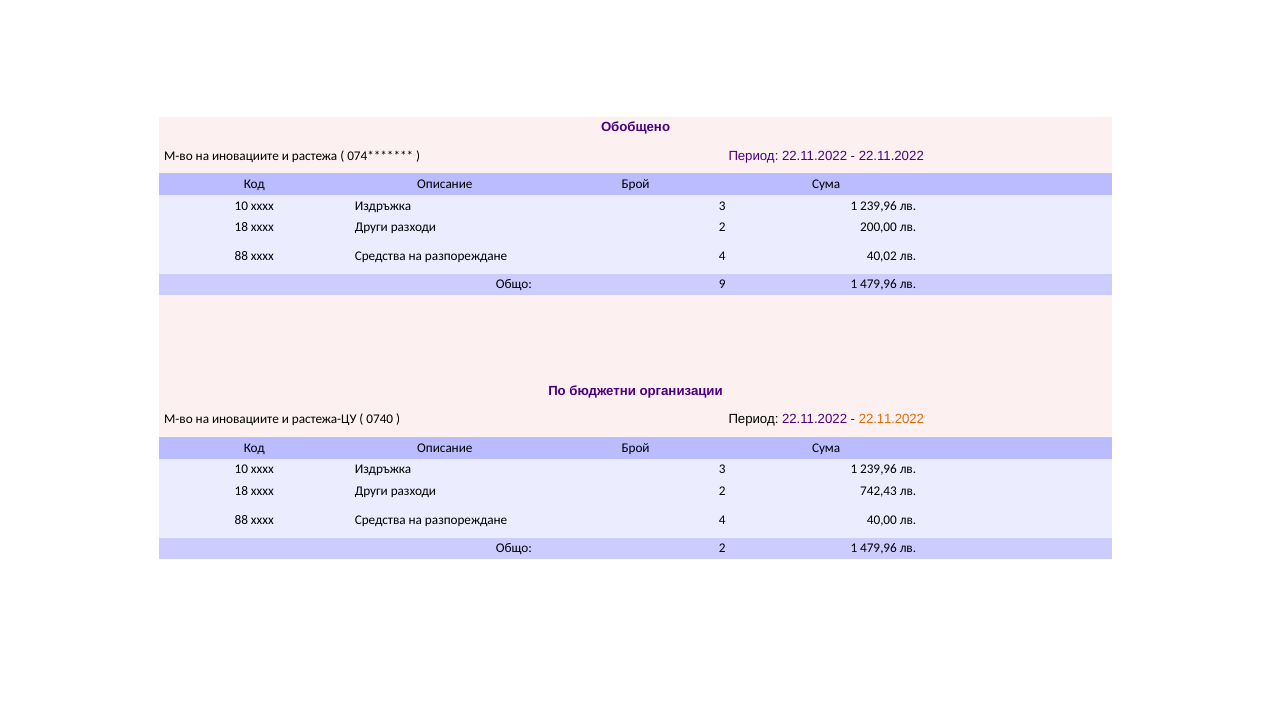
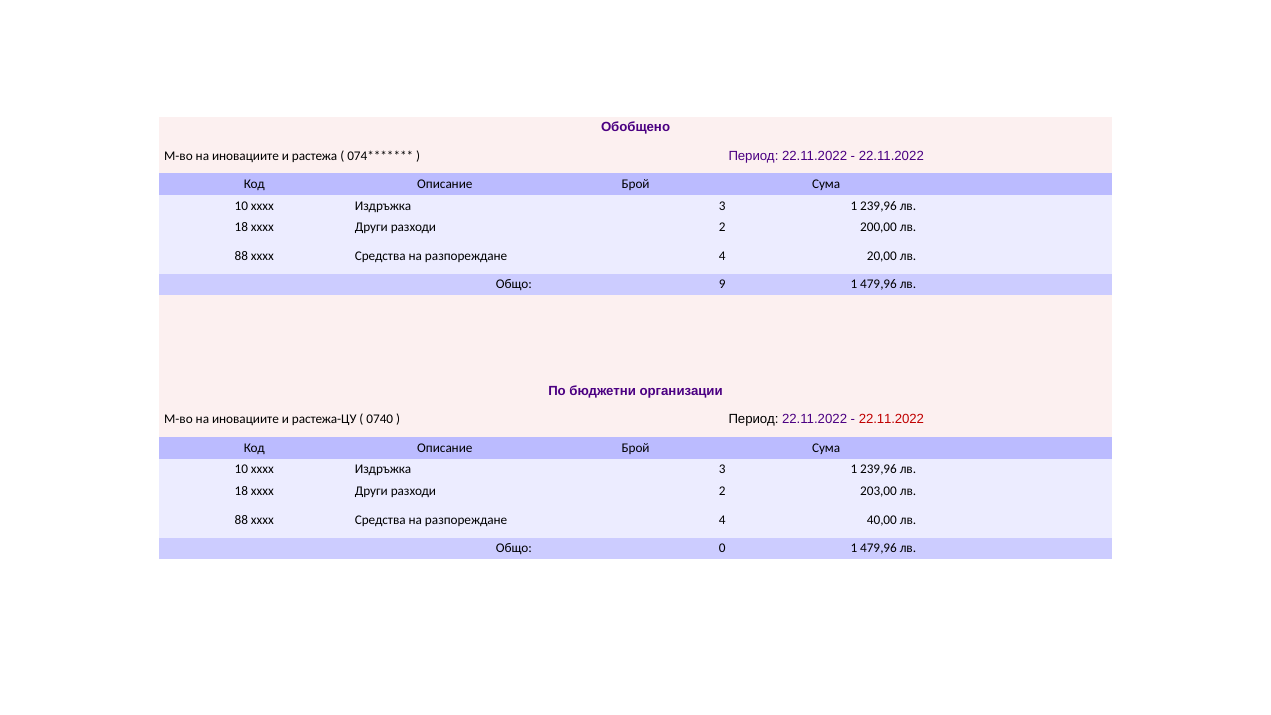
40,02: 40,02 -> 20,00 (882, 256)
22.11.2022 colour: orange -> red (891, 419)
742,43: 742,43 -> 203,00 (879, 491)
Общо 2: 2 -> 0 (722, 548)
